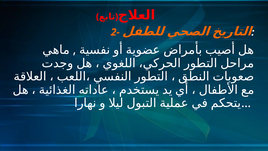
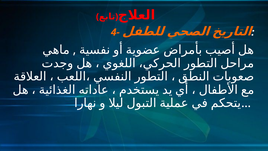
2-: 2- -> 4- (115, 32)
